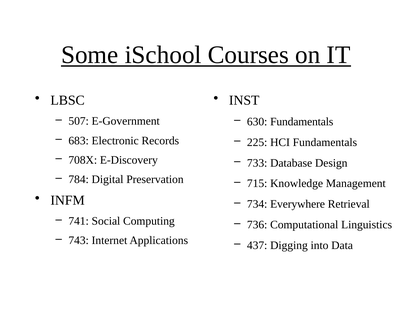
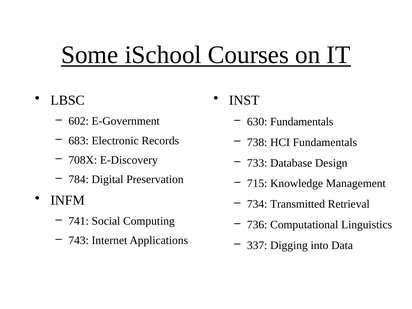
507: 507 -> 602 (79, 121)
225: 225 -> 738 (257, 142)
Everywhere: Everywhere -> Transmitted (298, 204)
437: 437 -> 337 (257, 245)
